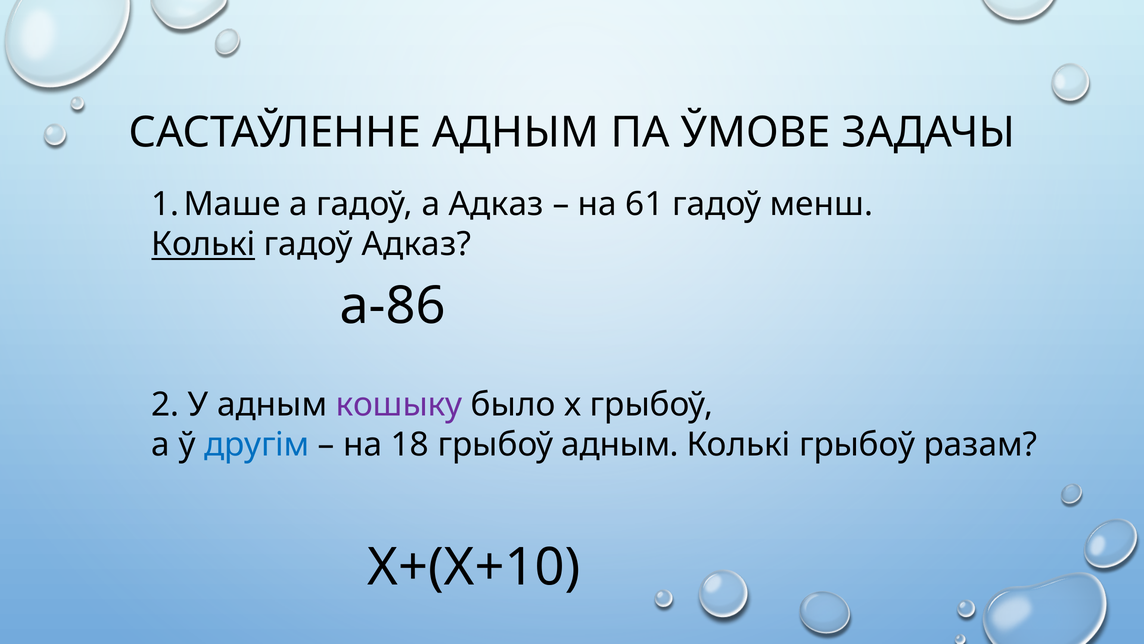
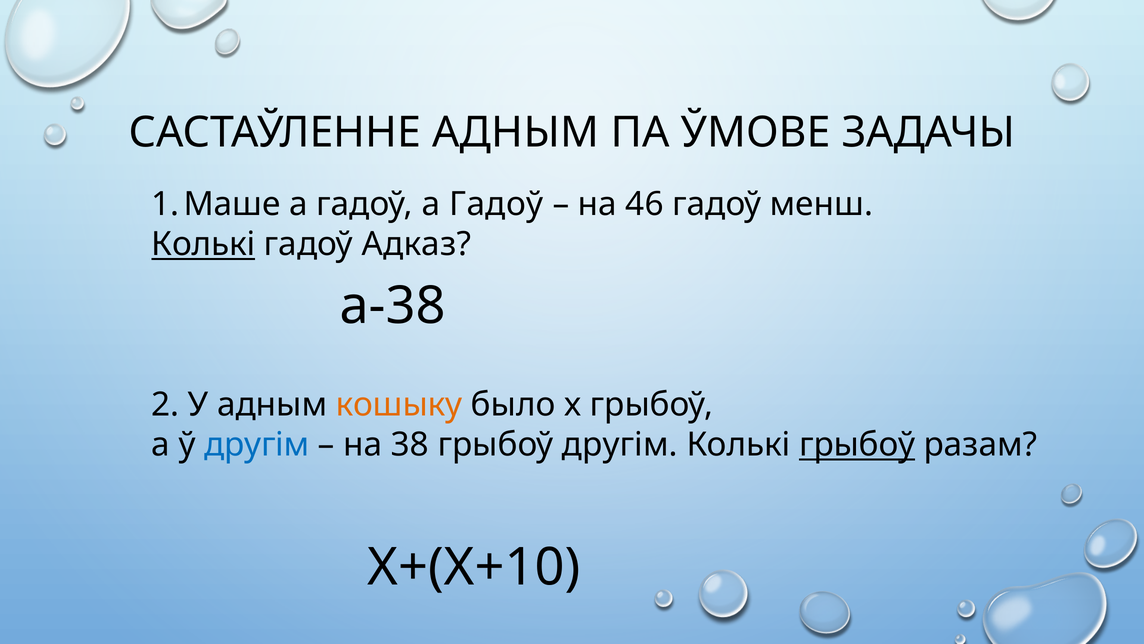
гадоў а Адказ: Адказ -> Гадоў (496, 204)
61: 61 -> 46 (645, 204)
а-86: а-86 -> а-38 (393, 306)
кошыку colour: purple -> orange (399, 405)
18: 18 -> 38 (410, 445)
грыбоў адным: адным -> другім (620, 445)
грыбоў underline: none -> present (857, 445)
